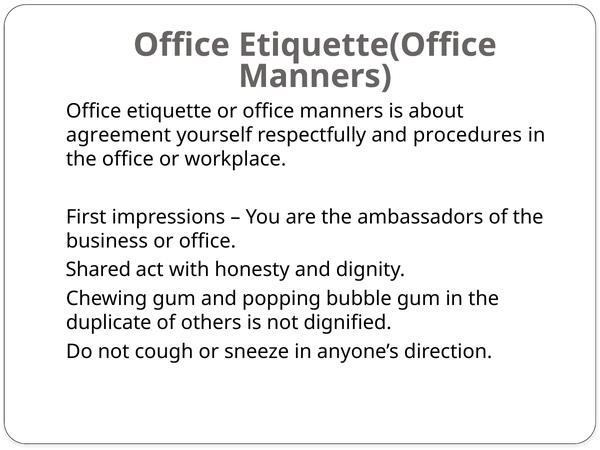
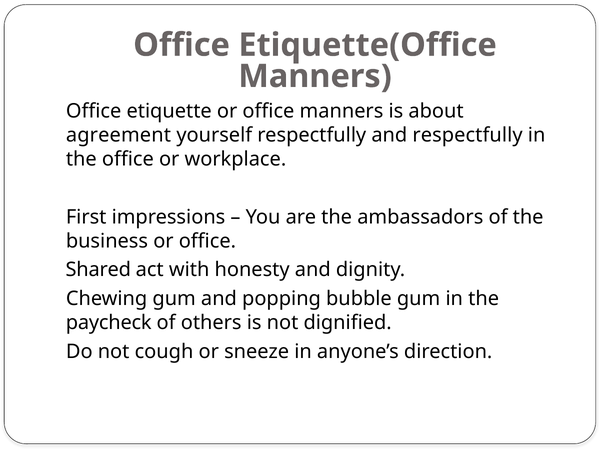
and procedures: procedures -> respectfully (468, 135)
duplicate: duplicate -> paycheck (109, 323)
